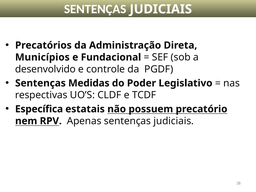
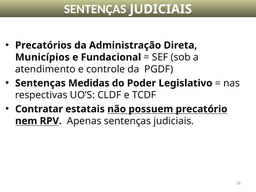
desenvolvido: desenvolvido -> atendimento (45, 69)
Específica: Específica -> Contratar (39, 109)
